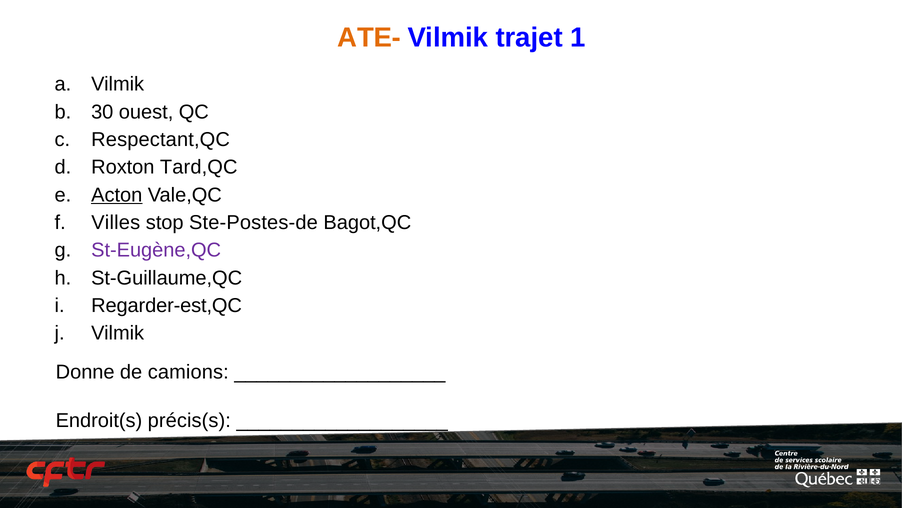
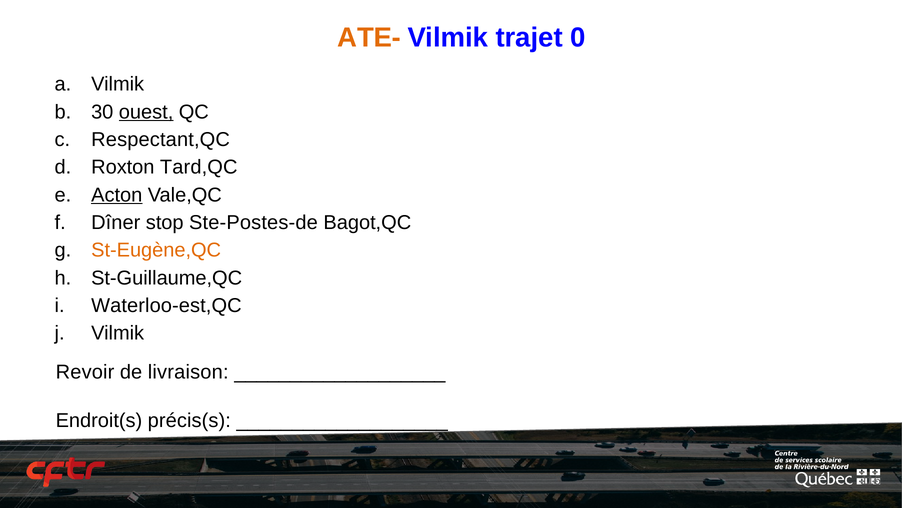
1: 1 -> 0 (578, 38)
ouest underline: none -> present (146, 112)
Villes: Villes -> Dîner (116, 222)
St-Eugène,QC colour: purple -> orange (156, 250)
Regarder-est,QC: Regarder-est,QC -> Waterloo-est,QC (166, 305)
Donne: Donne -> Revoir (85, 372)
camions: camions -> livraison (188, 372)
